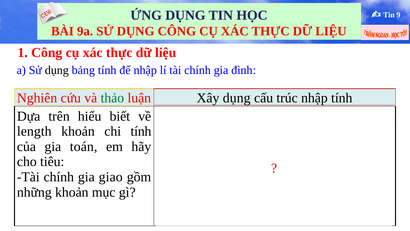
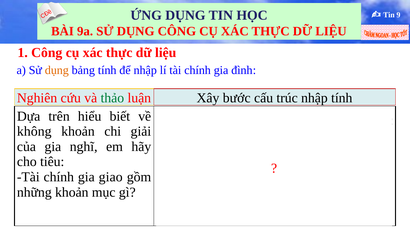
dụng colour: black -> orange (57, 70)
Xây dụng: dụng -> bước (237, 98)
length: length -> không (34, 131)
chi tính: tính -> giải (141, 131)
toán: toán -> nghĩ (84, 146)
